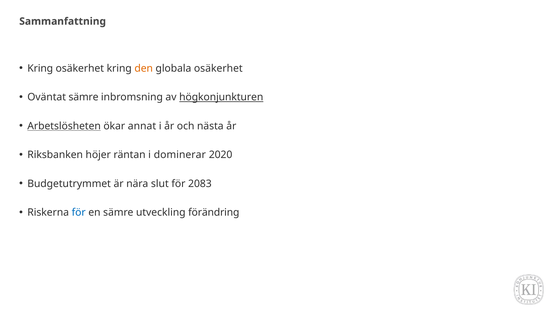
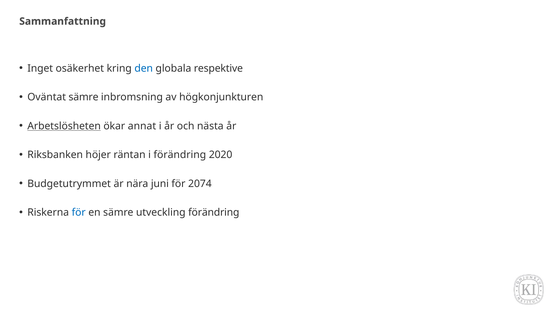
Kring: Kring -> Inget (40, 68)
den colour: orange -> blue (144, 68)
globala osäkerhet: osäkerhet -> respektive (218, 68)
högkonjunkturen underline: present -> none (221, 97)
i dominerar: dominerar -> förändring (180, 155)
slut: slut -> juni (160, 184)
2083: 2083 -> 2074 (200, 184)
